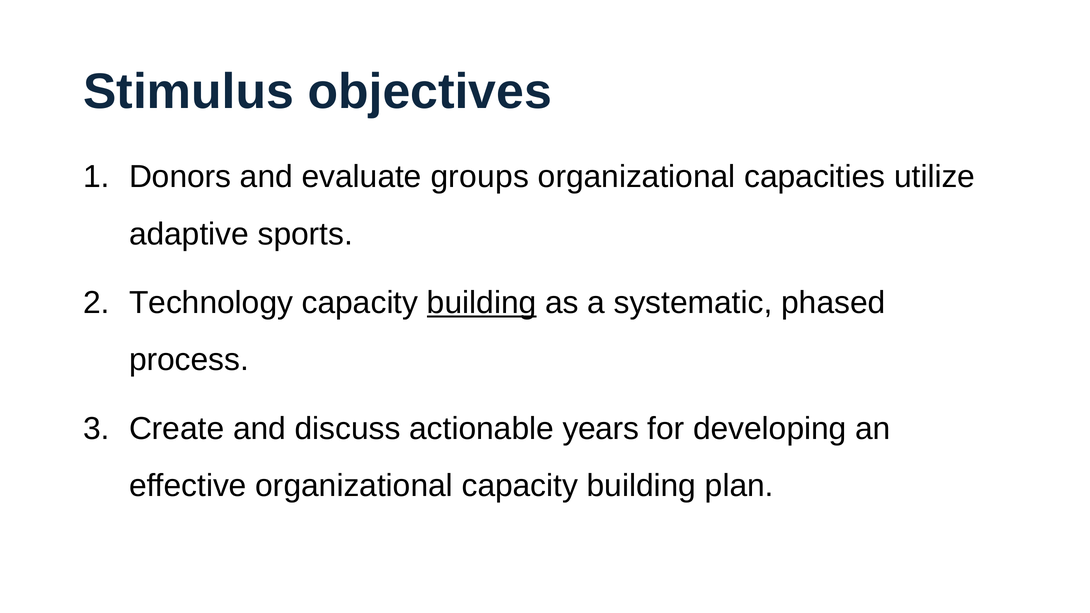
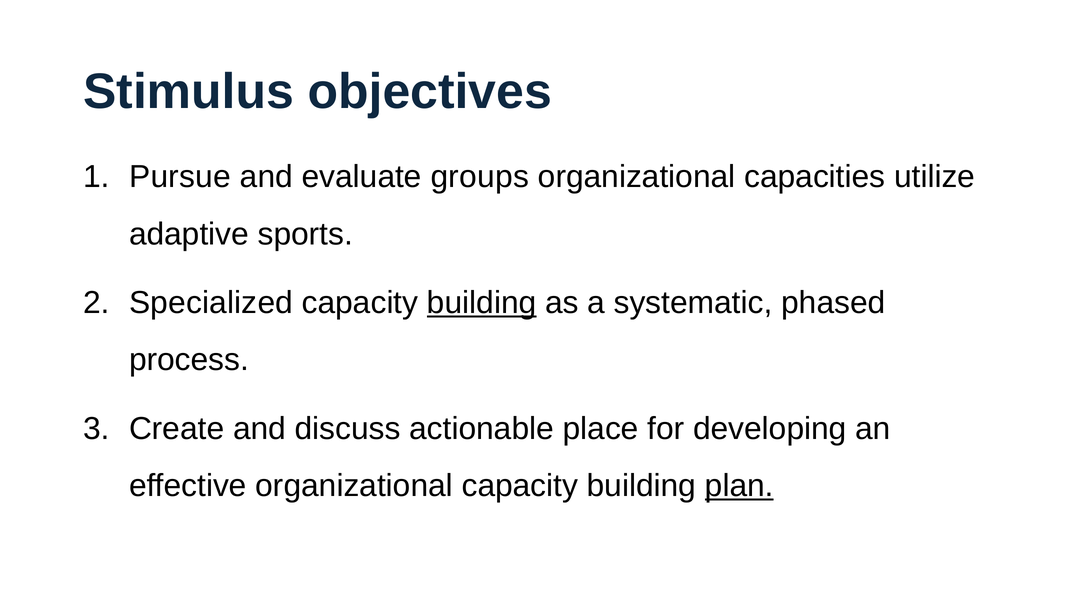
Donors: Donors -> Pursue (180, 177)
Technology: Technology -> Specialized (211, 303)
years: years -> place (601, 429)
plan underline: none -> present (739, 486)
